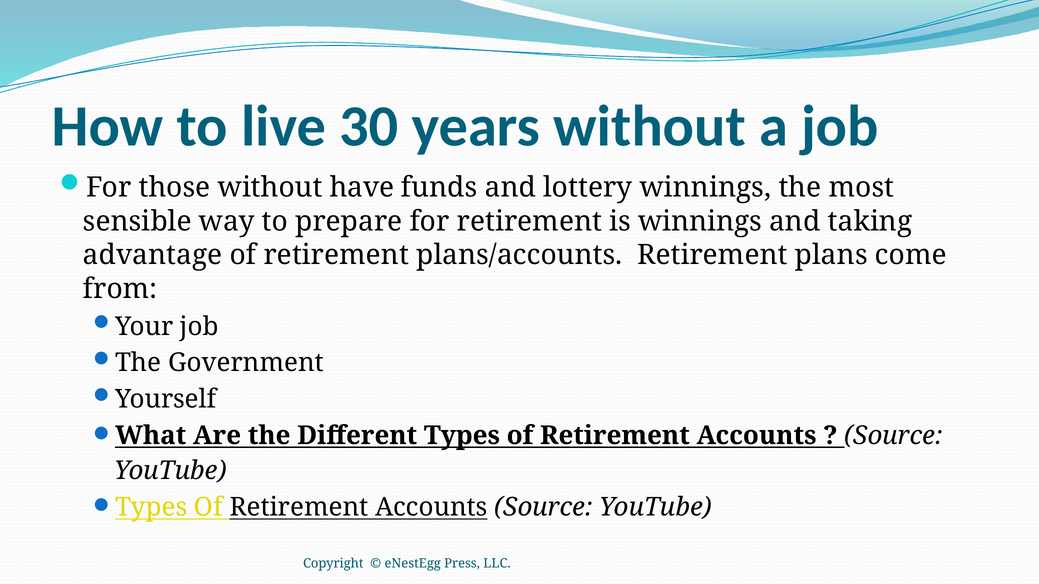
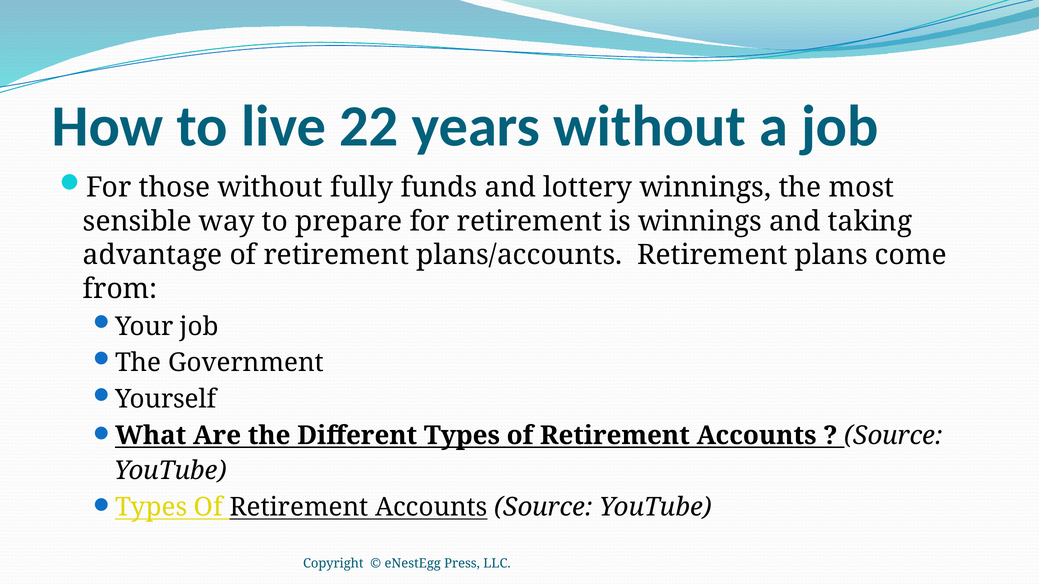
30: 30 -> 22 (369, 126)
have: have -> fully (362, 188)
